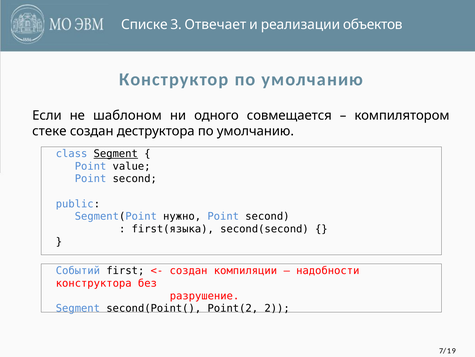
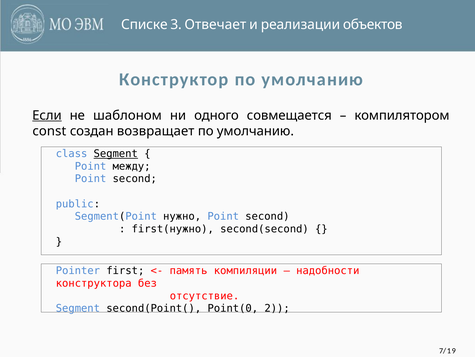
Если underline: none -> present (47, 115)
стеке: стеке -> const (49, 131)
деструктора: деструктора -> возвращает (156, 131)
value: value -> между (132, 166)
first(языка: first(языка -> first(нужно (173, 229)
Событий: Событий -> Pointer (78, 270)
создан: создан -> память (189, 270)
разрушение: разрушение -> отсутствие (205, 296)
Point(2: Point(2 -> Point(0 (233, 308)
